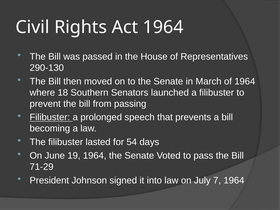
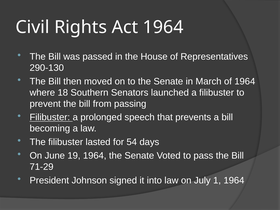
7: 7 -> 1 (217, 180)
